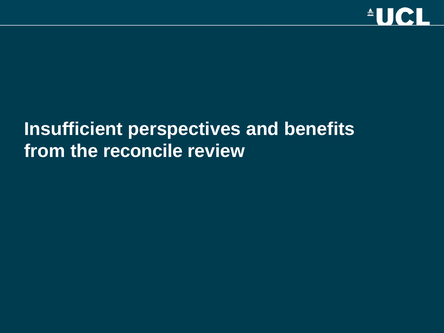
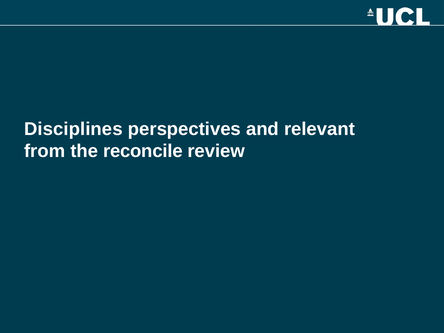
Insufficient: Insufficient -> Disciplines (73, 129)
benefits: benefits -> relevant (319, 129)
